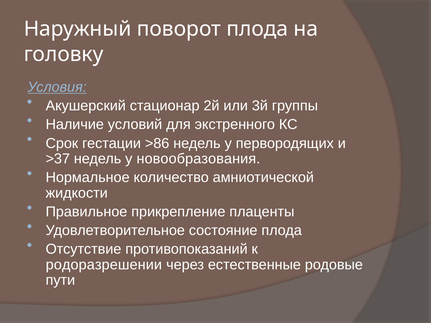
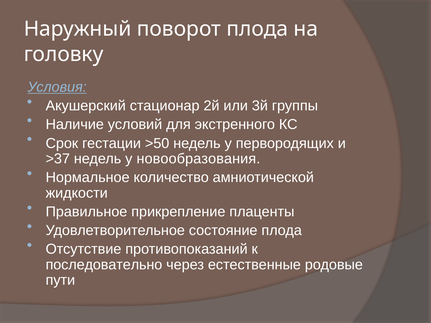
>86: >86 -> >50 (157, 143)
родоразрешении: родоразрешении -> последовательно (104, 265)
